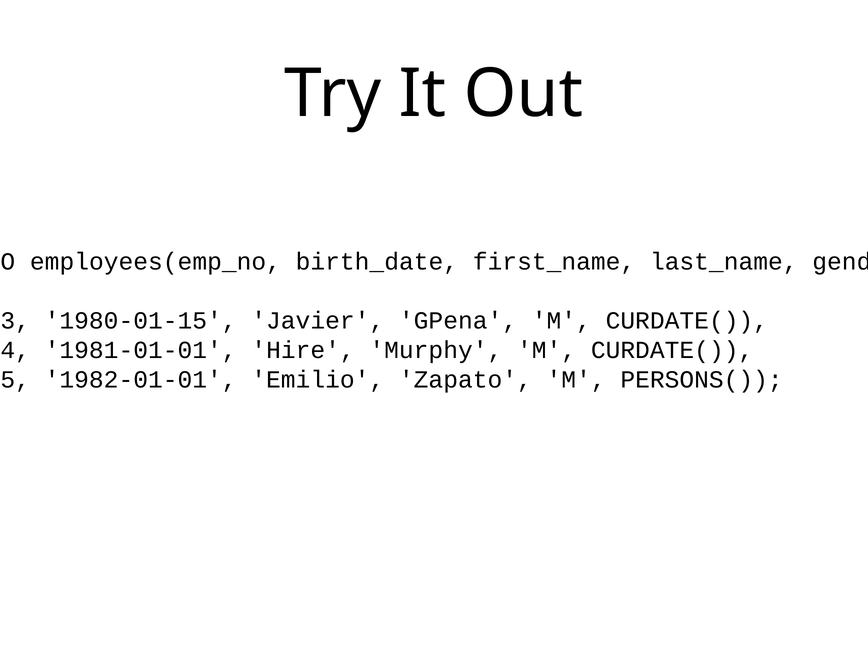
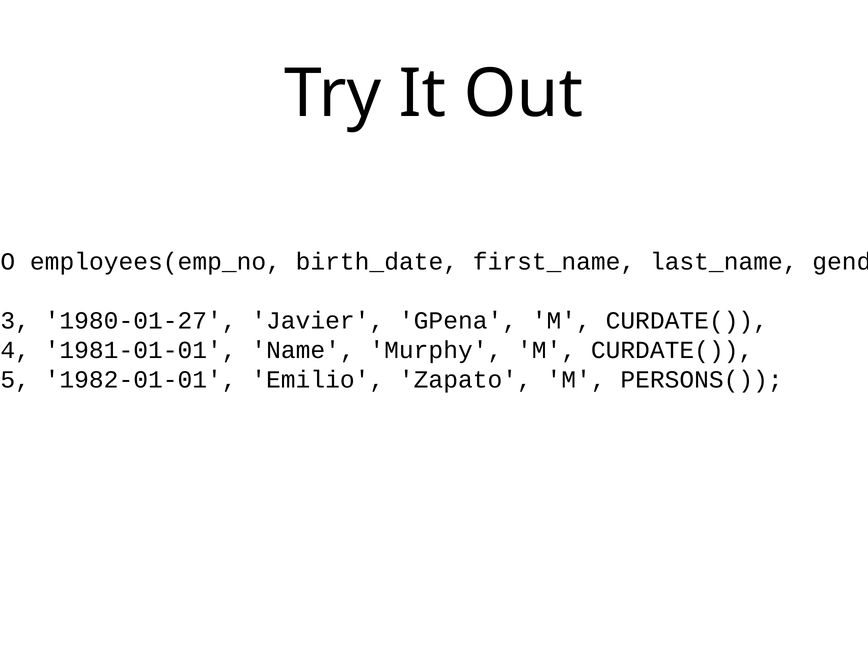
1980-01-15: 1980-01-15 -> 1980-01-27 (141, 320)
Hire: Hire -> Name (303, 350)
